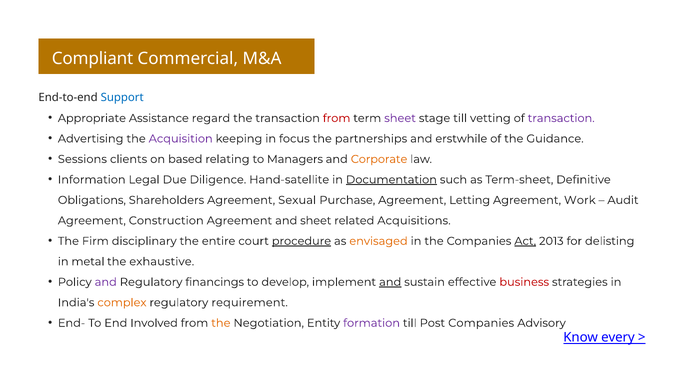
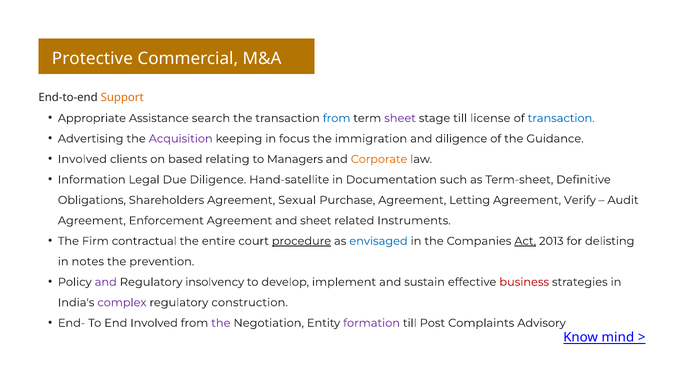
Compliant: Compliant -> Protective (92, 58)
Support colour: blue -> orange (122, 98)
regard: regard -> search (211, 118)
from colour: red -> blue (337, 118)
vetting: vetting -> license (490, 118)
transaction colour: purple -> blue (561, 118)
partnerships: partnerships -> immigration (371, 139)
and erstwhile: erstwhile -> diligence (461, 139)
Sessions: Sessions -> Involved (82, 159)
Documentation underline: present -> none (391, 180)
Work: Work -> Verify (580, 201)
Construction: Construction -> Enforcement (166, 221)
Acquisitions: Acquisitions -> Instruments (414, 221)
disciplinary: disciplinary -> contractual (144, 242)
envisaged colour: orange -> blue (379, 242)
metal: metal -> notes (88, 262)
exhaustive: exhaustive -> prevention (162, 262)
financings: financings -> insolvency (215, 283)
and underline: present -> none (390, 283)
complex colour: orange -> purple (122, 303)
requirement: requirement -> construction (250, 303)
the colour: orange -> purple (221, 324)
Post Companies: Companies -> Complaints (481, 324)
every: every -> mind (618, 338)
